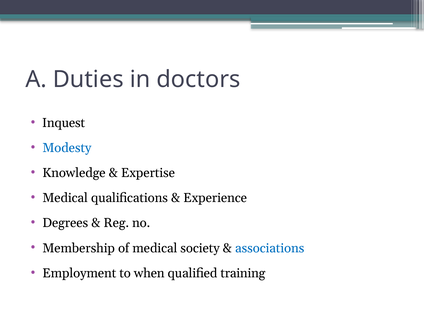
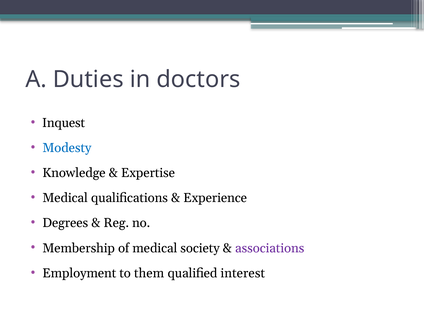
associations colour: blue -> purple (270, 248)
when: when -> them (149, 273)
training: training -> interest (243, 273)
